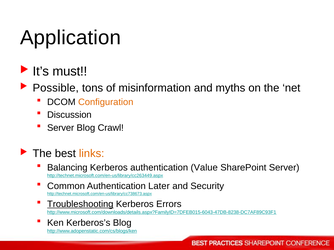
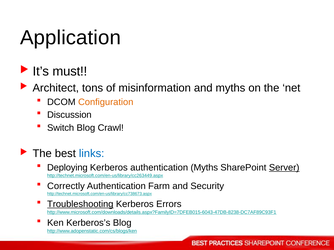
Possible: Possible -> Architect (56, 88)
Server: Server -> Switch (61, 128)
links colour: orange -> blue (92, 154)
Balancing: Balancing -> Deploying (67, 168)
authentication Value: Value -> Myths (204, 168)
Server underline: none -> present (284, 168)
Common: Common -> Correctly (66, 186)
Later: Later -> Farm (159, 186)
